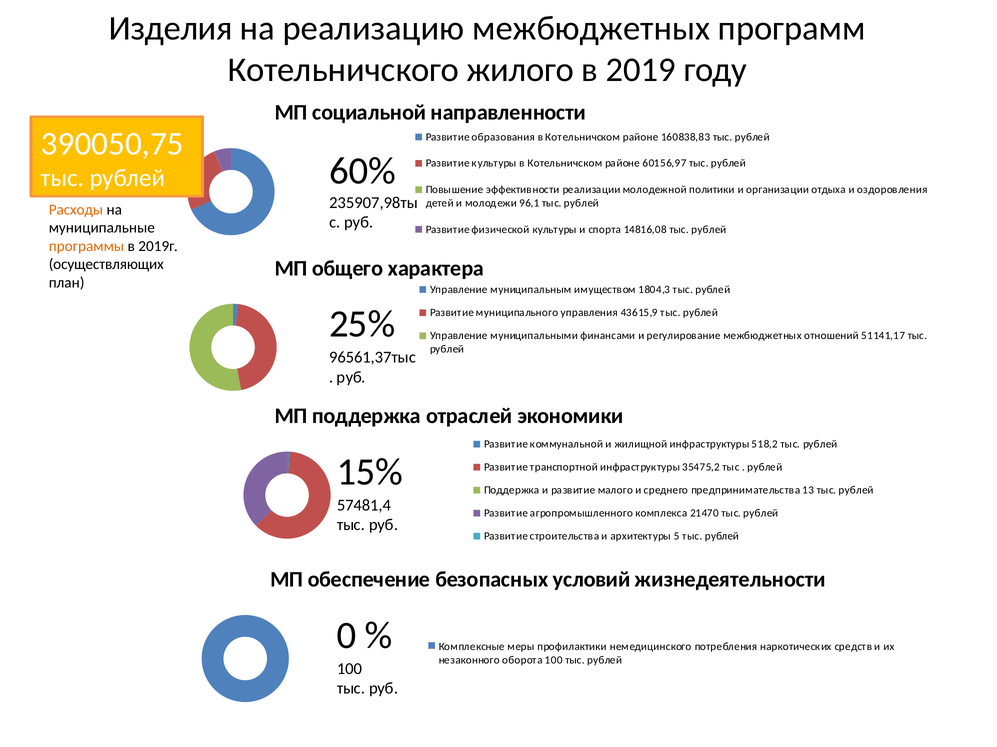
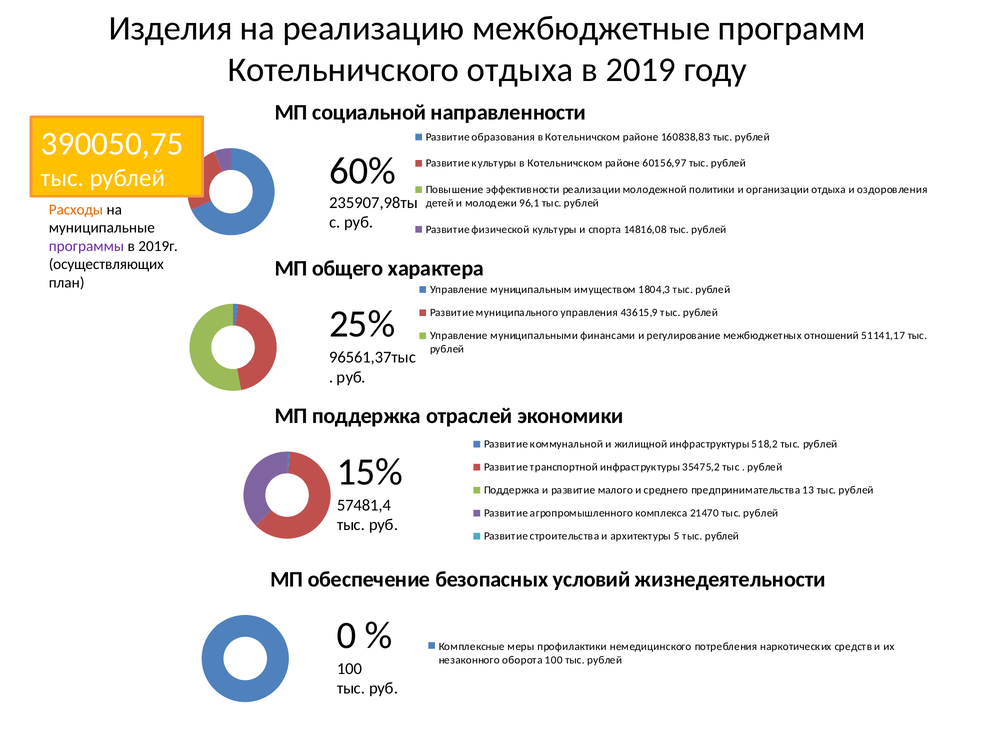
реализацию межбюджетных: межбюджетных -> межбюджетные (591, 28)
Котельничского жилого: жилого -> отдыха (520, 70)
программы colour: orange -> purple (86, 246)
